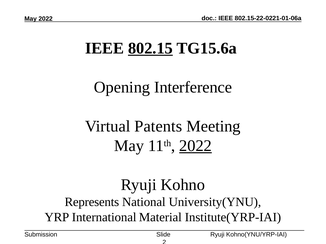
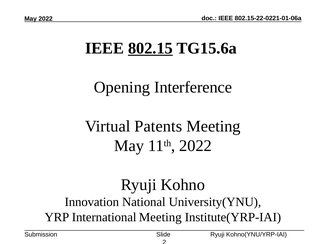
2022 underline: present -> none (196, 146)
Represents: Represents -> Innovation (92, 202)
International Material: Material -> Meeting (160, 218)
